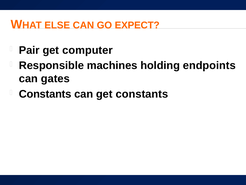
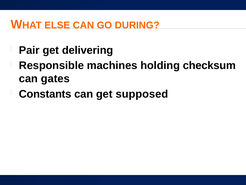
EXPECT: EXPECT -> DURING (137, 25)
computer: computer -> delivering (88, 50)
endpoints: endpoints -> checksum (209, 65)
get constants: constants -> supposed (142, 94)
